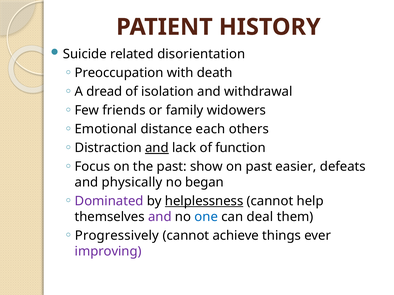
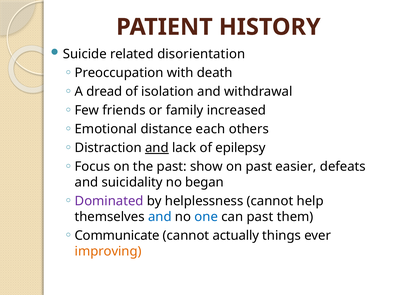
widowers: widowers -> increased (236, 111)
function: function -> epilepsy (240, 148)
physically: physically -> suicidality (132, 183)
helplessness underline: present -> none (204, 201)
and colour: purple -> blue (160, 217)
can deal: deal -> past (260, 217)
Progressively: Progressively -> Communicate (117, 236)
achieve: achieve -> actually (236, 236)
improving colour: purple -> orange (108, 252)
